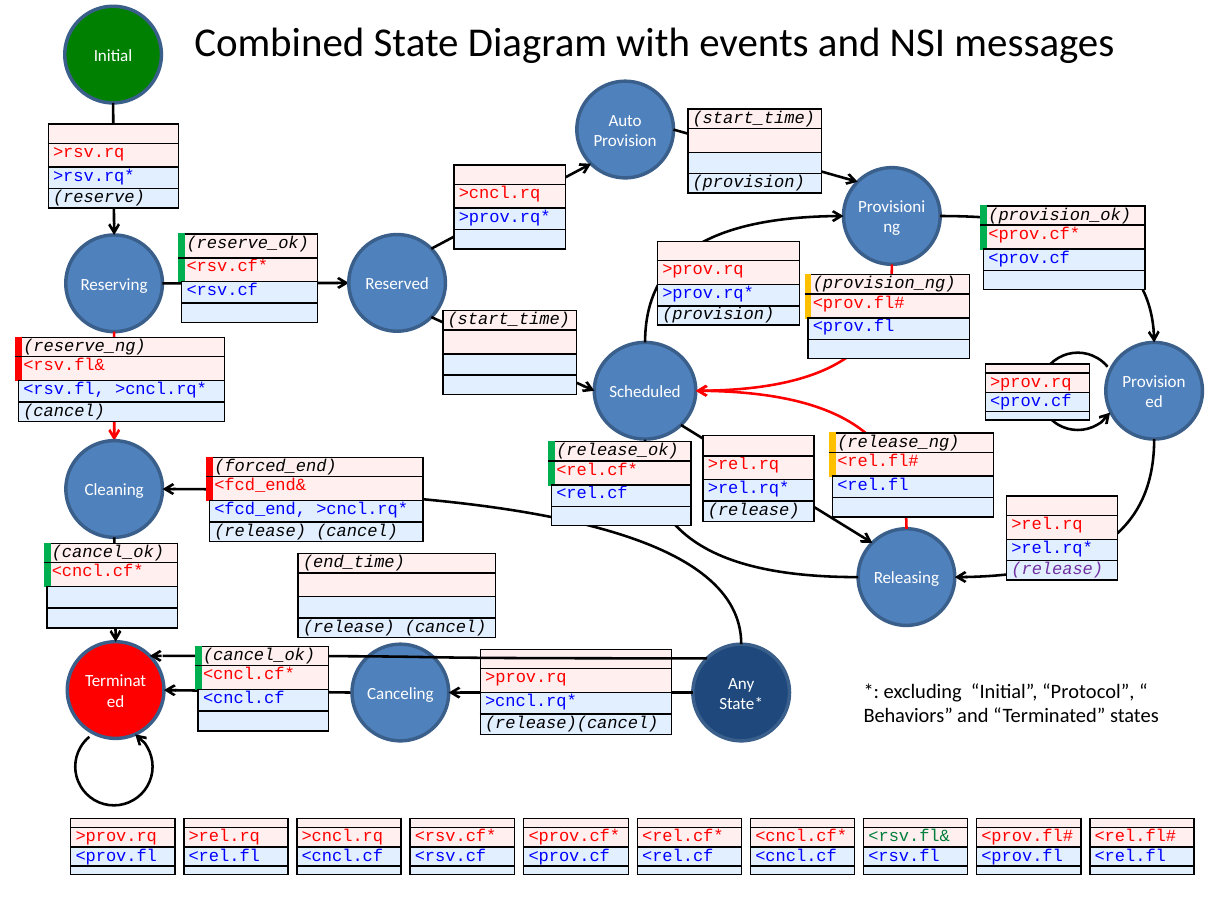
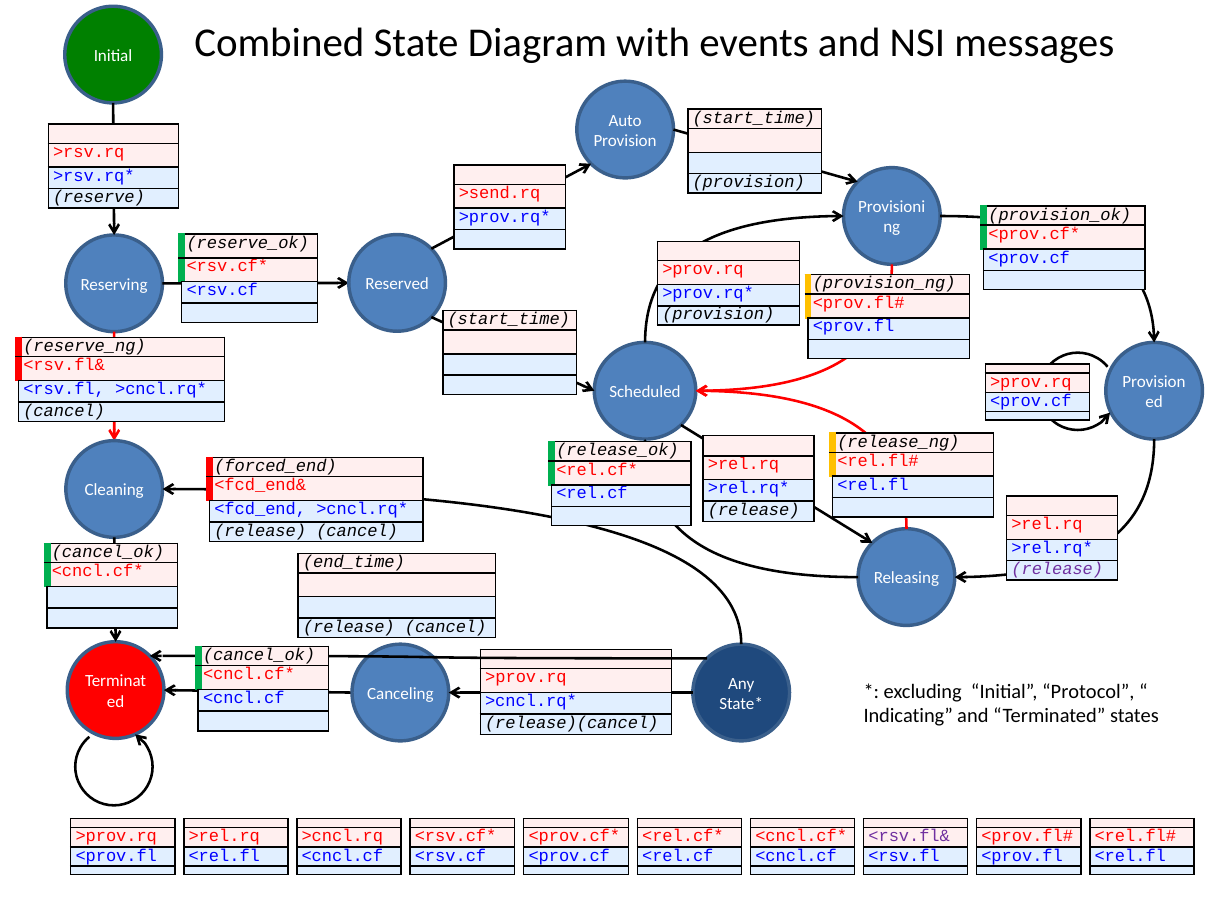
>cncl.rq: >cncl.rq -> >send.rq (500, 193)
Behaviors: Behaviors -> Indicating (908, 716)
<rsv.fl& colour: green -> purple (909, 836)
